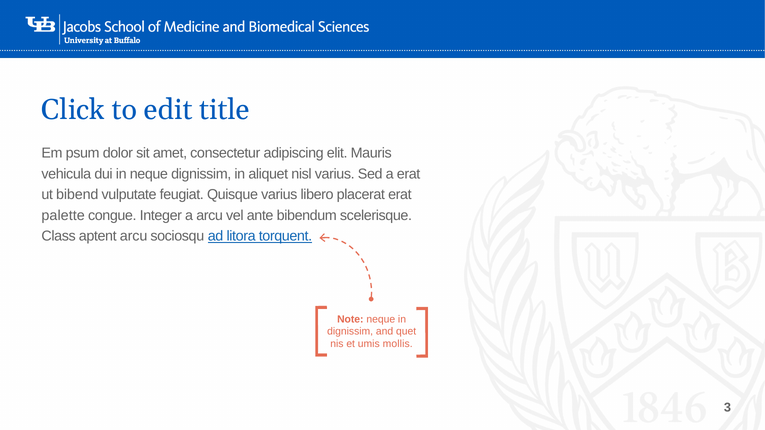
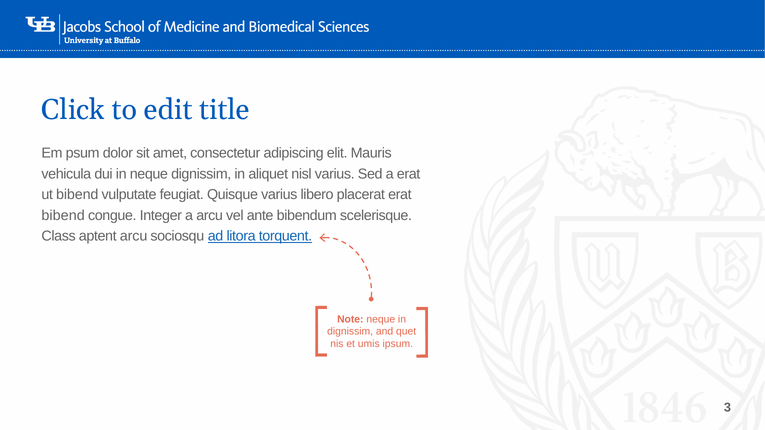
palette: palette -> bibend (63, 215)
mollis: mollis -> ipsum (398, 344)
